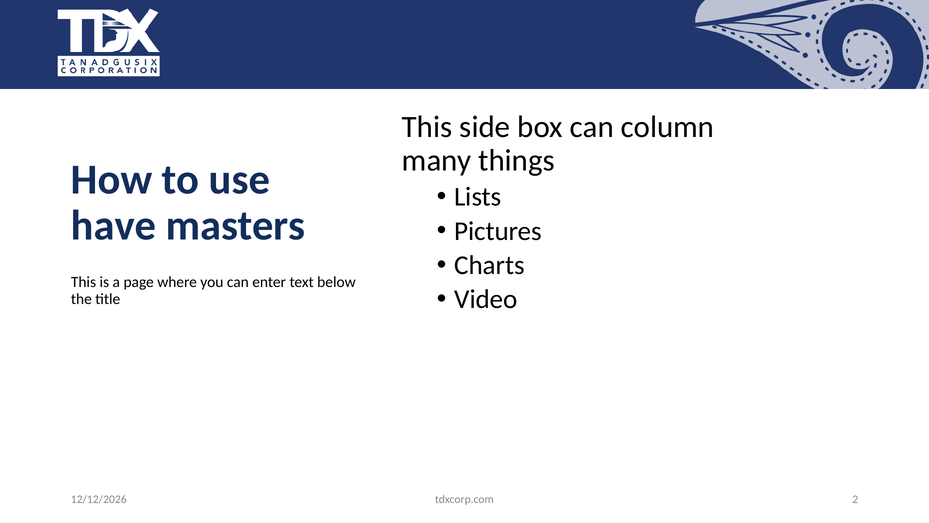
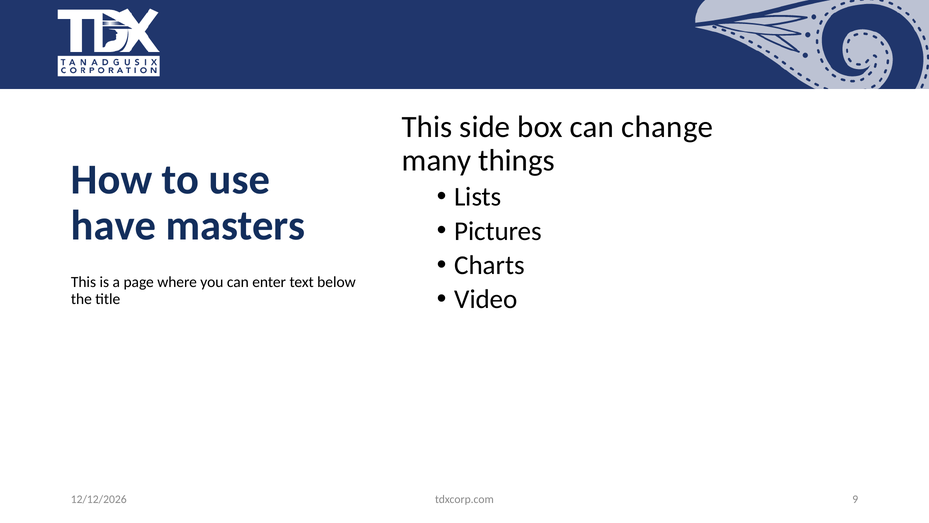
column: column -> change (667, 127)
2: 2 -> 9 (855, 499)
